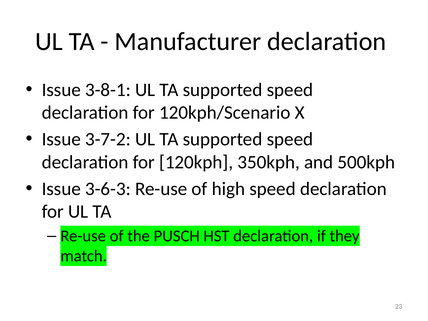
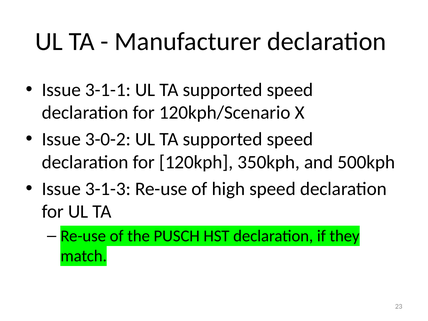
3-8-1: 3-8-1 -> 3-1-1 (108, 90)
3-7-2: 3-7-2 -> 3-0-2 (108, 139)
3-6-3: 3-6-3 -> 3-1-3 (108, 189)
